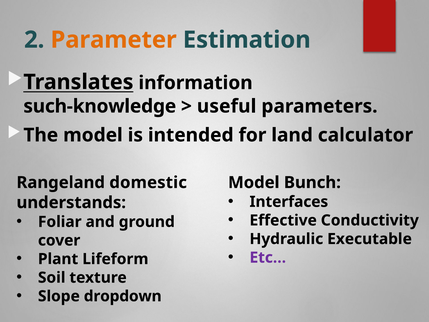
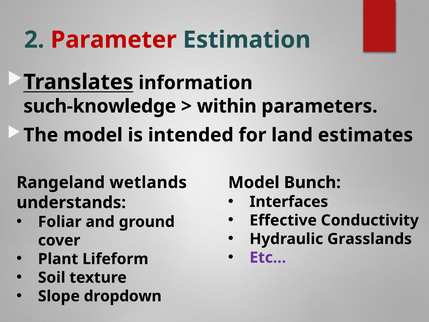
Parameter colour: orange -> red (114, 40)
useful: useful -> within (227, 106)
calculator: calculator -> estimates (365, 135)
domestic: domestic -> wetlands (148, 182)
Executable: Executable -> Grasslands (370, 239)
